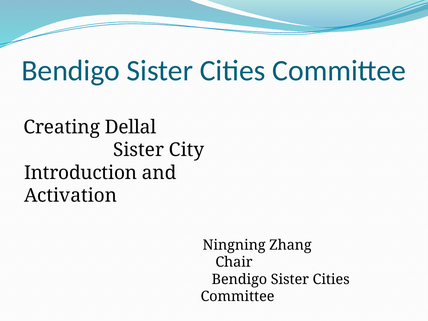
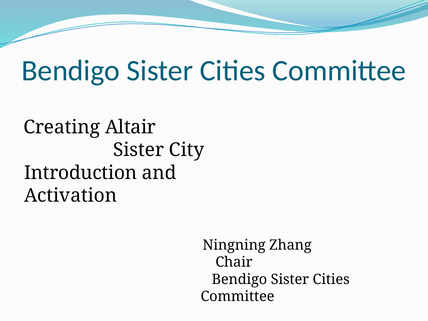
Dellal: Dellal -> Altair (131, 127)
